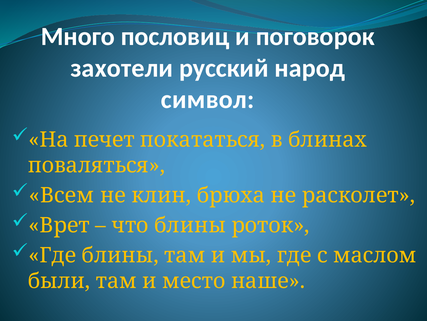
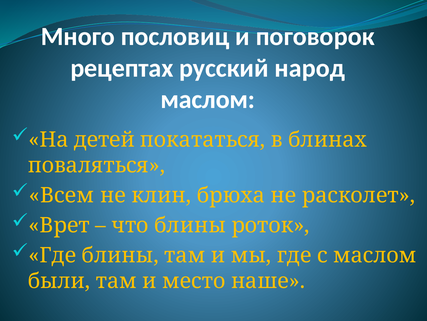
захотели: захотели -> рецептах (122, 68)
символ: символ -> маслом (208, 99)
печет: печет -> детей (104, 140)
